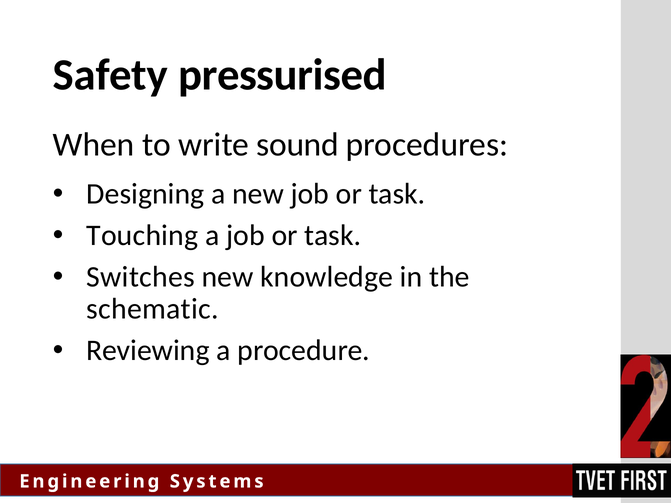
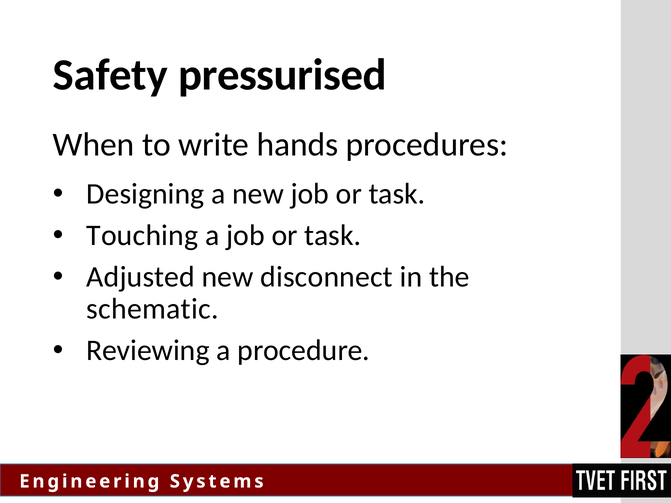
sound: sound -> hands (297, 145)
Switches: Switches -> Adjusted (141, 277)
knowledge: knowledge -> disconnect (327, 277)
